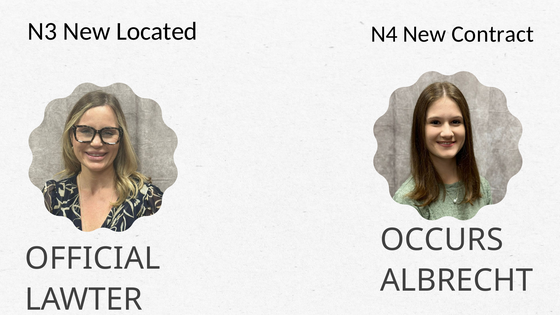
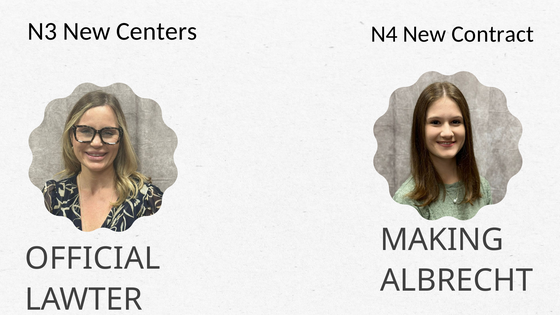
Located: Located -> Centers (157, 31)
OCCURS: OCCURS -> MAKING (442, 240)
